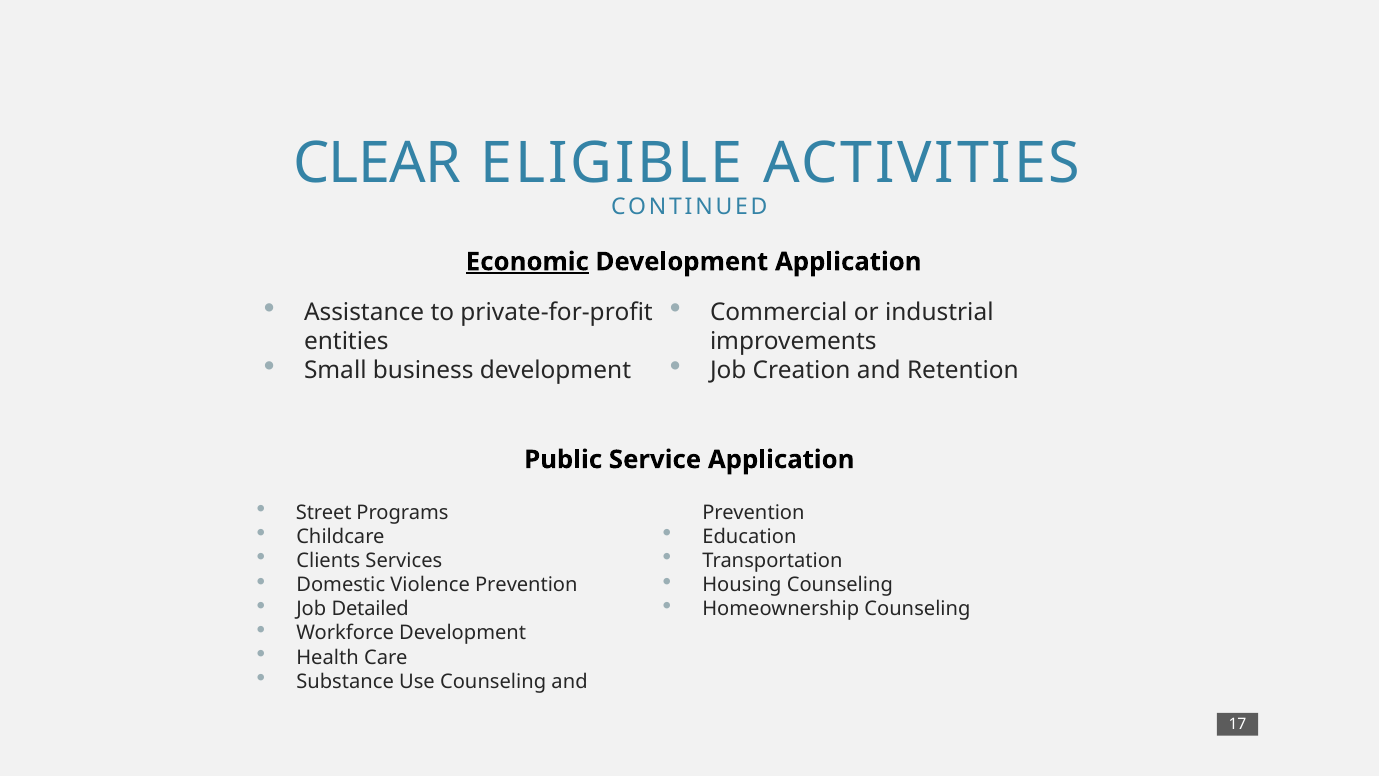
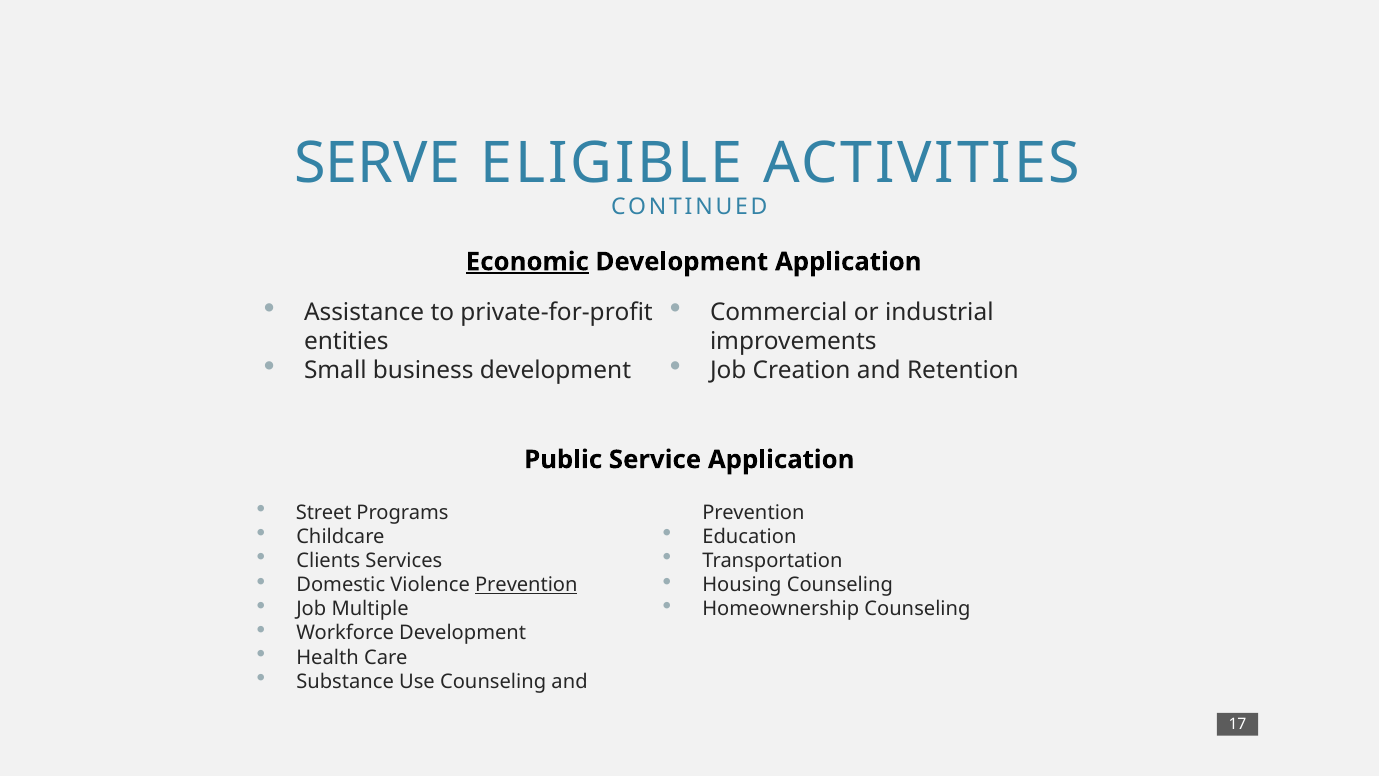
CLEAR: CLEAR -> SERVE (377, 164)
Prevention underline: none -> present (526, 585)
Detailed: Detailed -> Multiple (370, 609)
